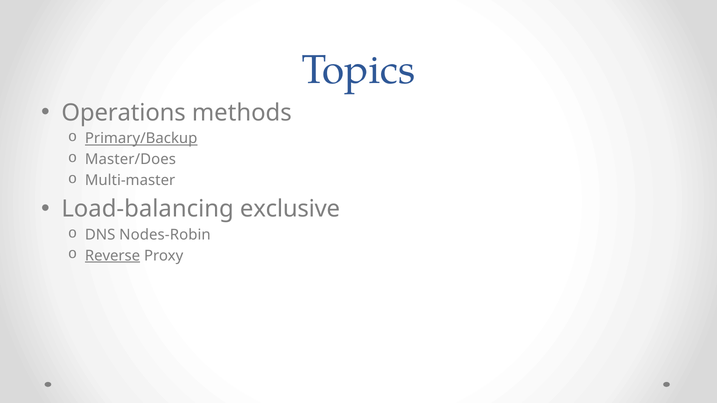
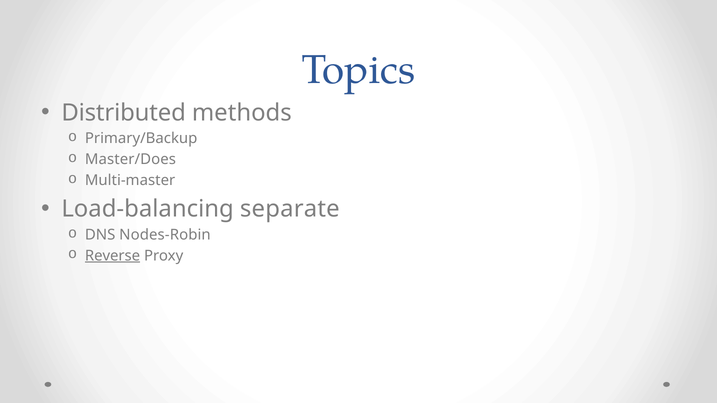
Operations: Operations -> Distributed (124, 113)
Primary/Backup underline: present -> none (141, 139)
exclusive: exclusive -> separate (290, 209)
